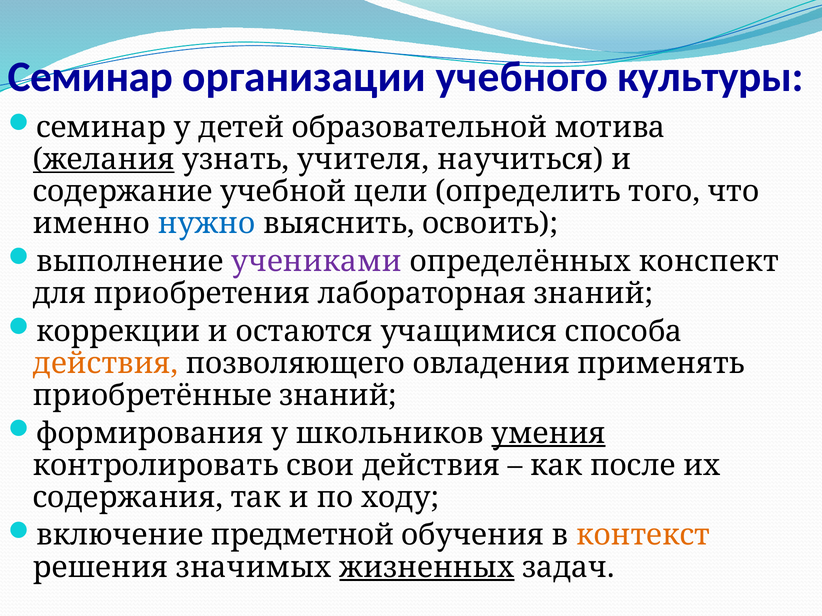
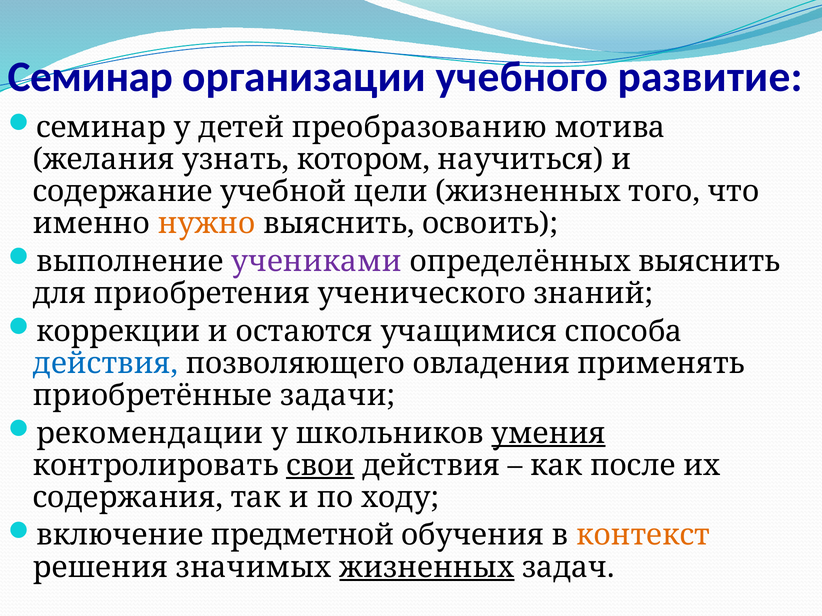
культуры: культуры -> развитие (710, 77)
образовательной: образовательной -> преобразованию (419, 127)
желания underline: present -> none (104, 160)
учителя: учителя -> котором (363, 160)
цели определить: определить -> жизненных (528, 192)
нужно colour: blue -> orange (207, 224)
определённых конспект: конспект -> выяснить (709, 262)
лабораторная: лабораторная -> ученического (422, 294)
действия colour: orange -> blue (105, 364)
приобретённые знаний: знаний -> задачи (338, 396)
формирования: формирования -> рекомендации (150, 434)
свои underline: none -> present (320, 466)
